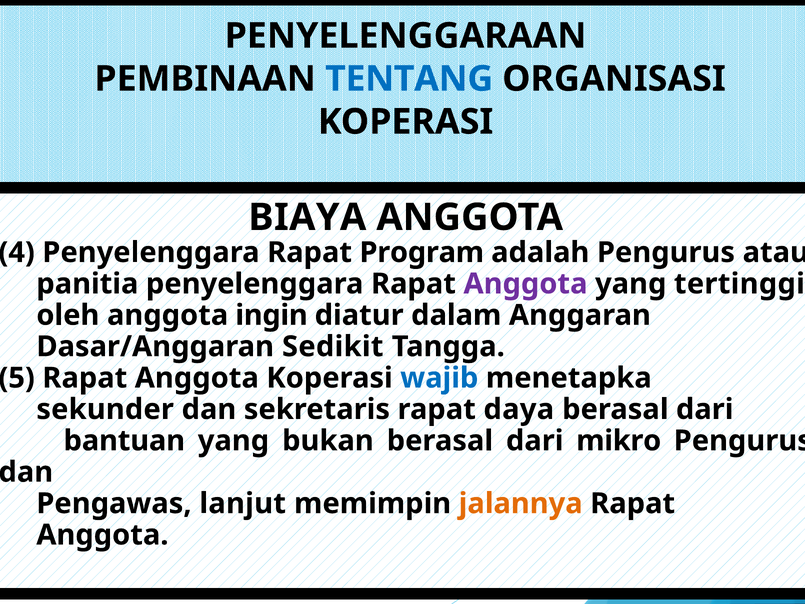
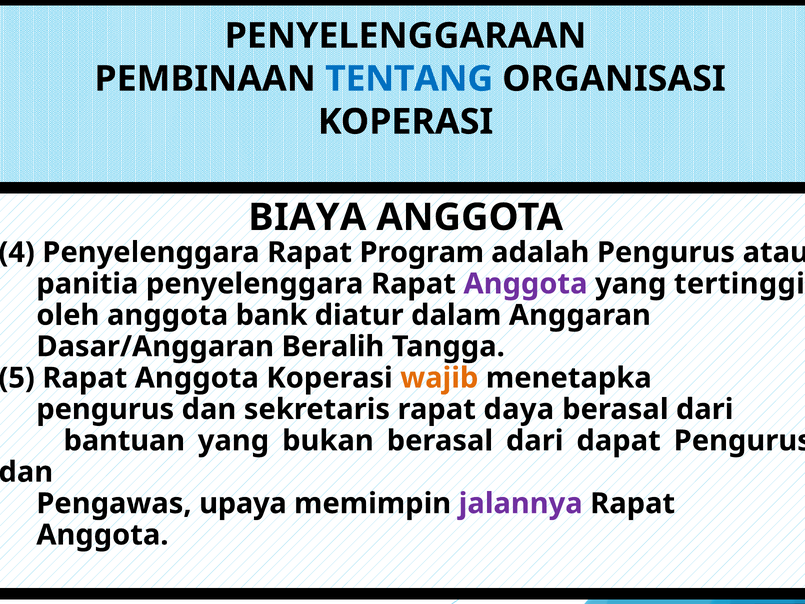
ingin: ingin -> bank (272, 315)
Sedikit: Sedikit -> Beralih (333, 346)
wajib colour: blue -> orange (439, 378)
sekunder: sekunder -> pengurus (105, 409)
mikro: mikro -> dapat (619, 441)
lanjut: lanjut -> upaya (243, 503)
jalannya colour: orange -> purple (521, 503)
